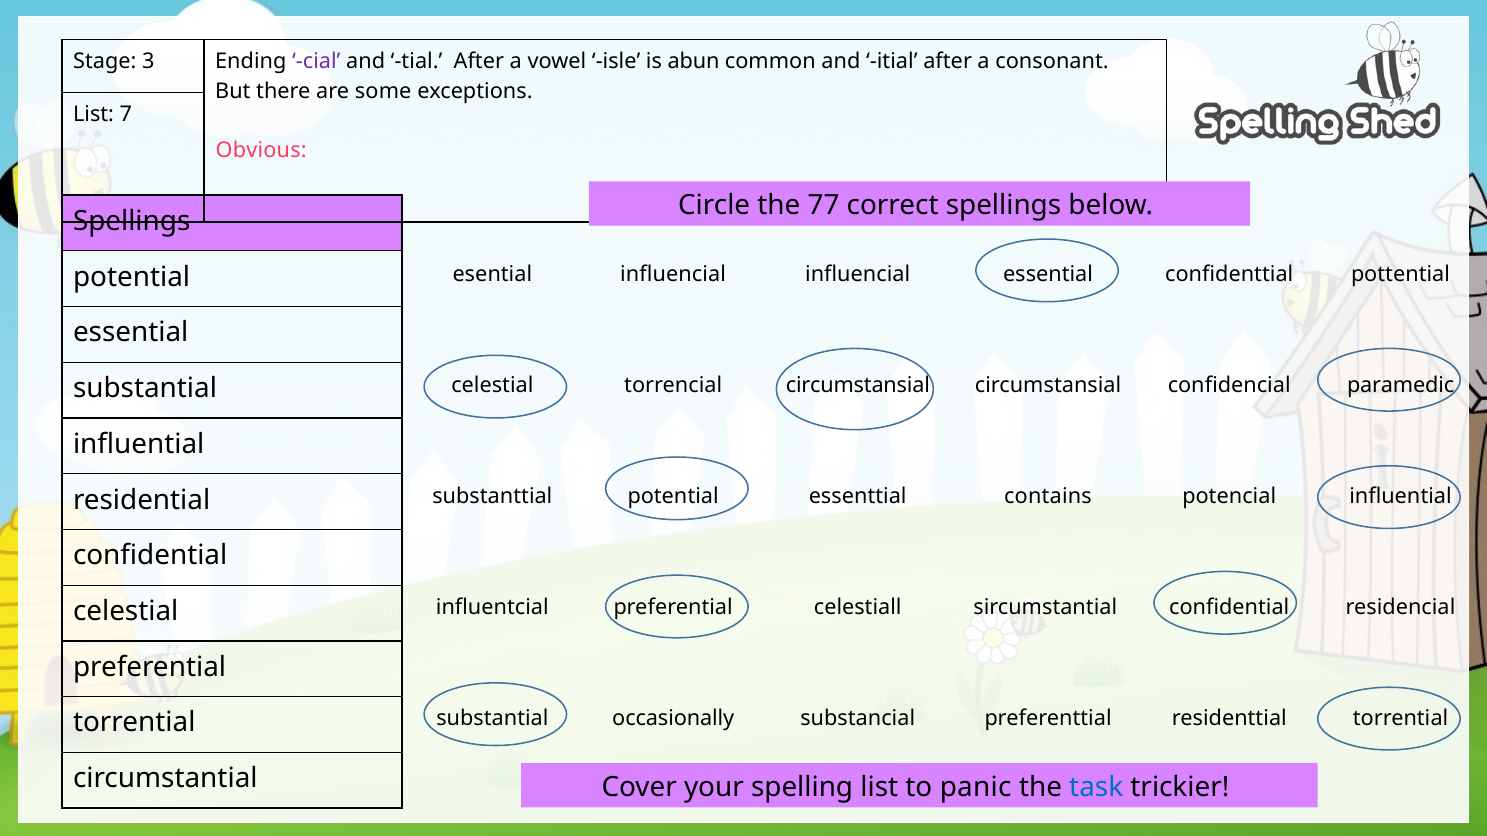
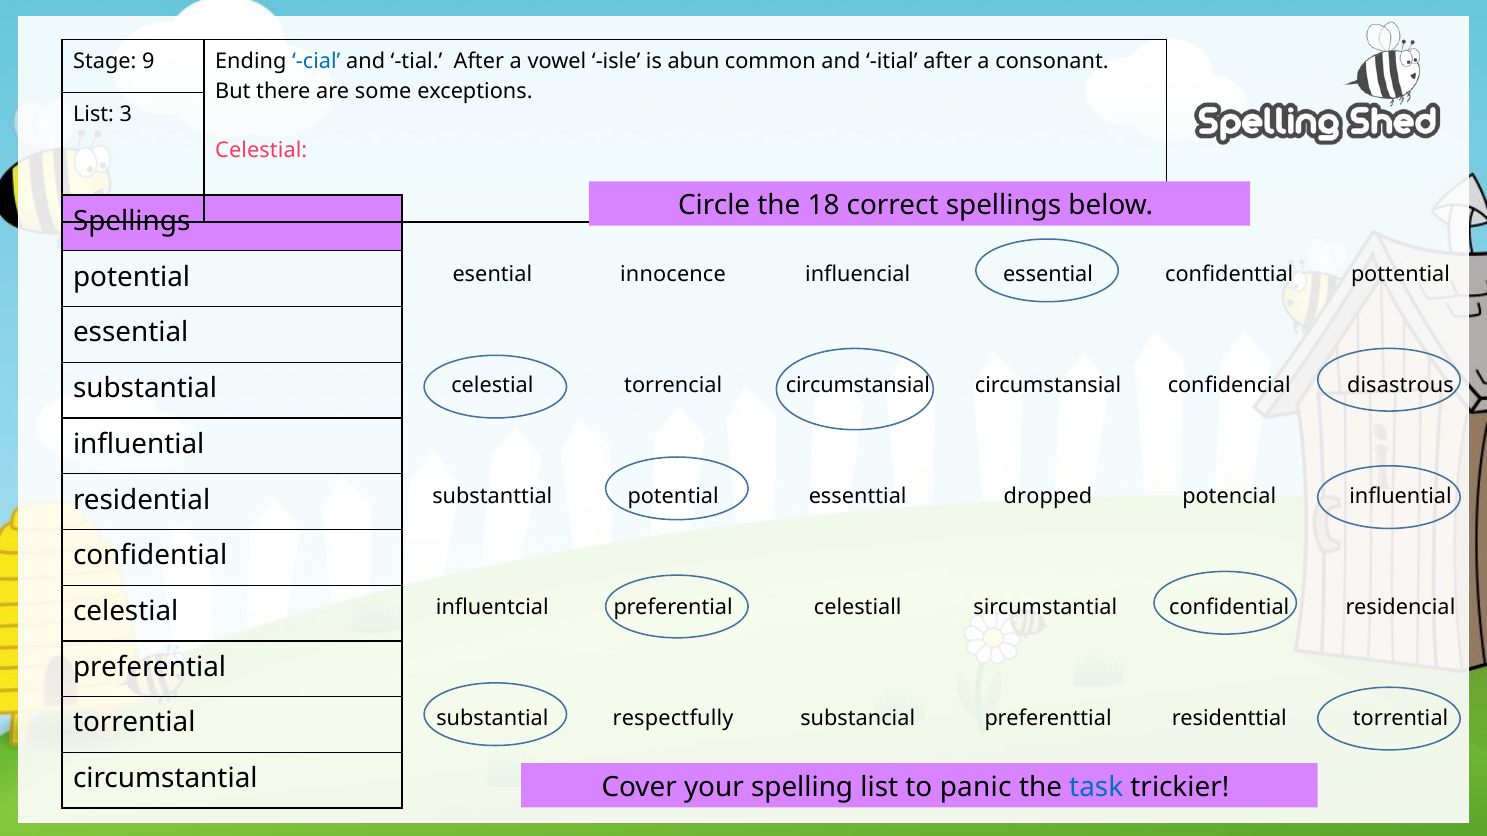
3: 3 -> 9 (148, 61)
cial colour: purple -> blue (316, 61)
7: 7 -> 3 (126, 114)
Obvious: Obvious -> Celestial (261, 150)
77: 77 -> 18 (824, 206)
esential influencial: influencial -> innocence (673, 275)
paramedic: paramedic -> disastrous (1400, 386)
contains: contains -> dropped (1048, 497)
occasionally: occasionally -> respectfully (673, 719)
